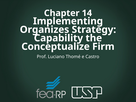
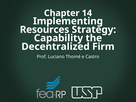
Organizes: Organizes -> Resources (45, 30)
Conceptualize: Conceptualize -> Decentralized (56, 47)
